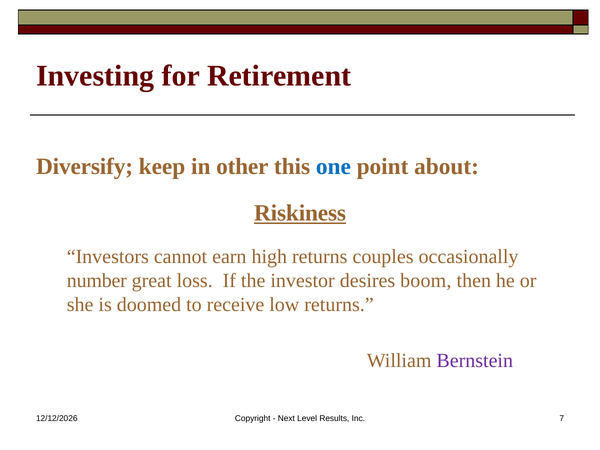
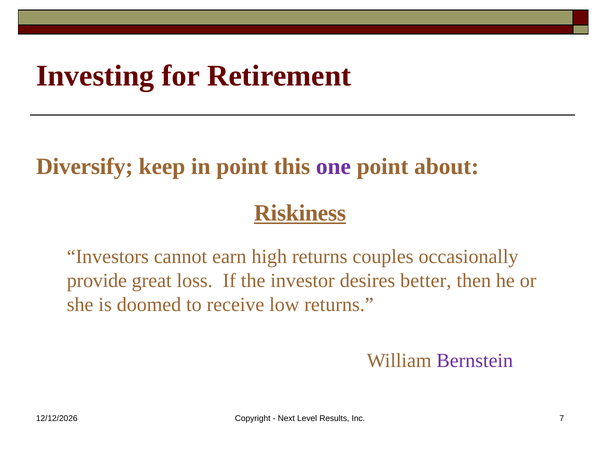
in other: other -> point (242, 166)
one colour: blue -> purple (333, 166)
number: number -> provide (97, 281)
boom: boom -> better (426, 281)
